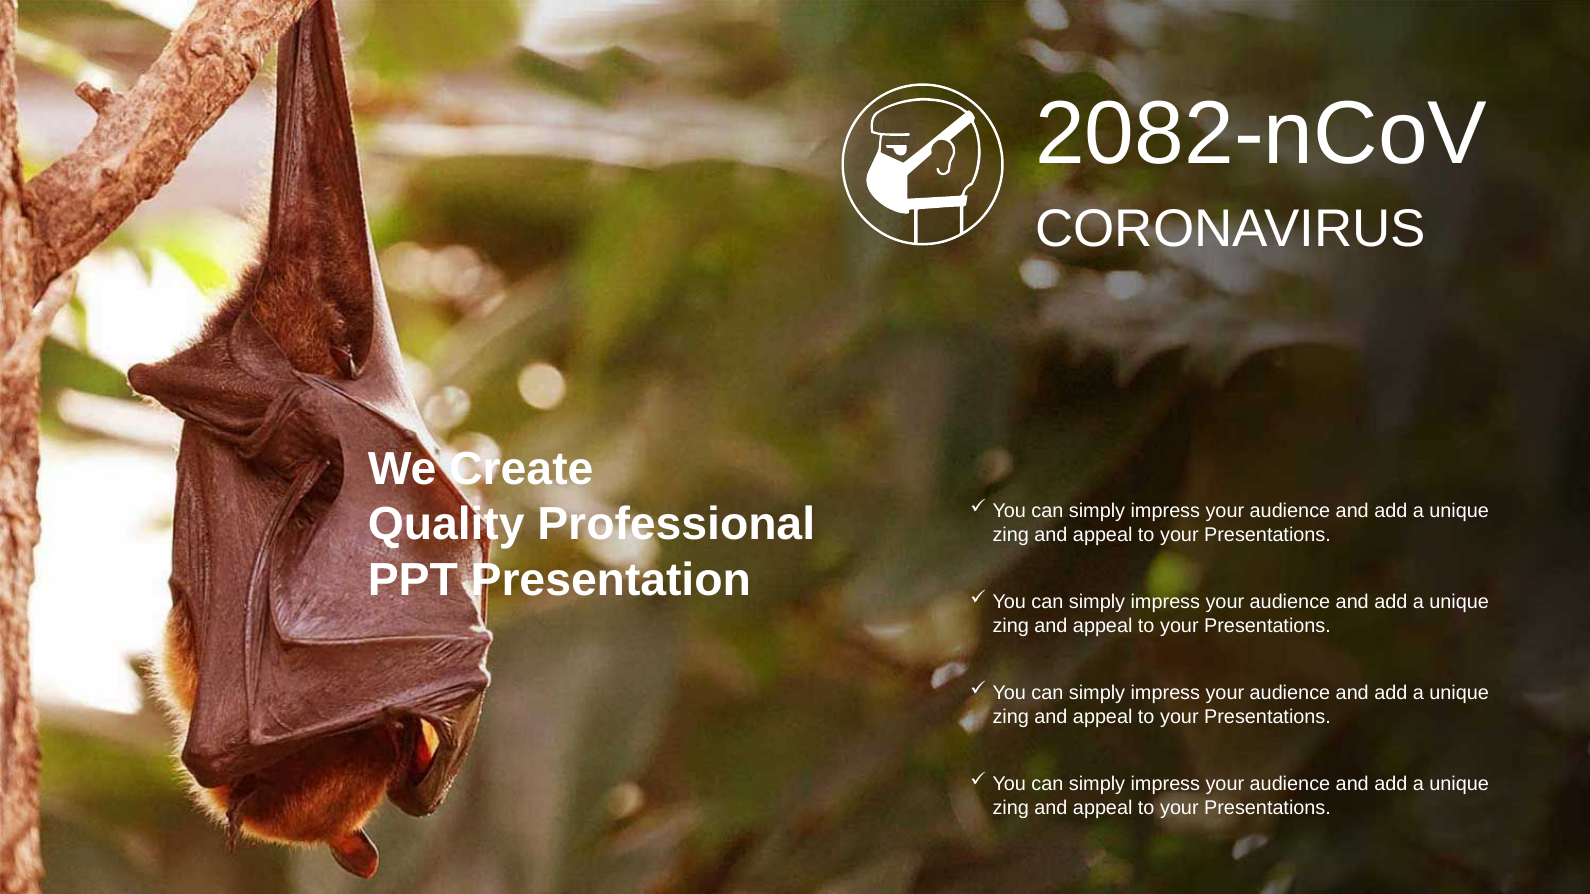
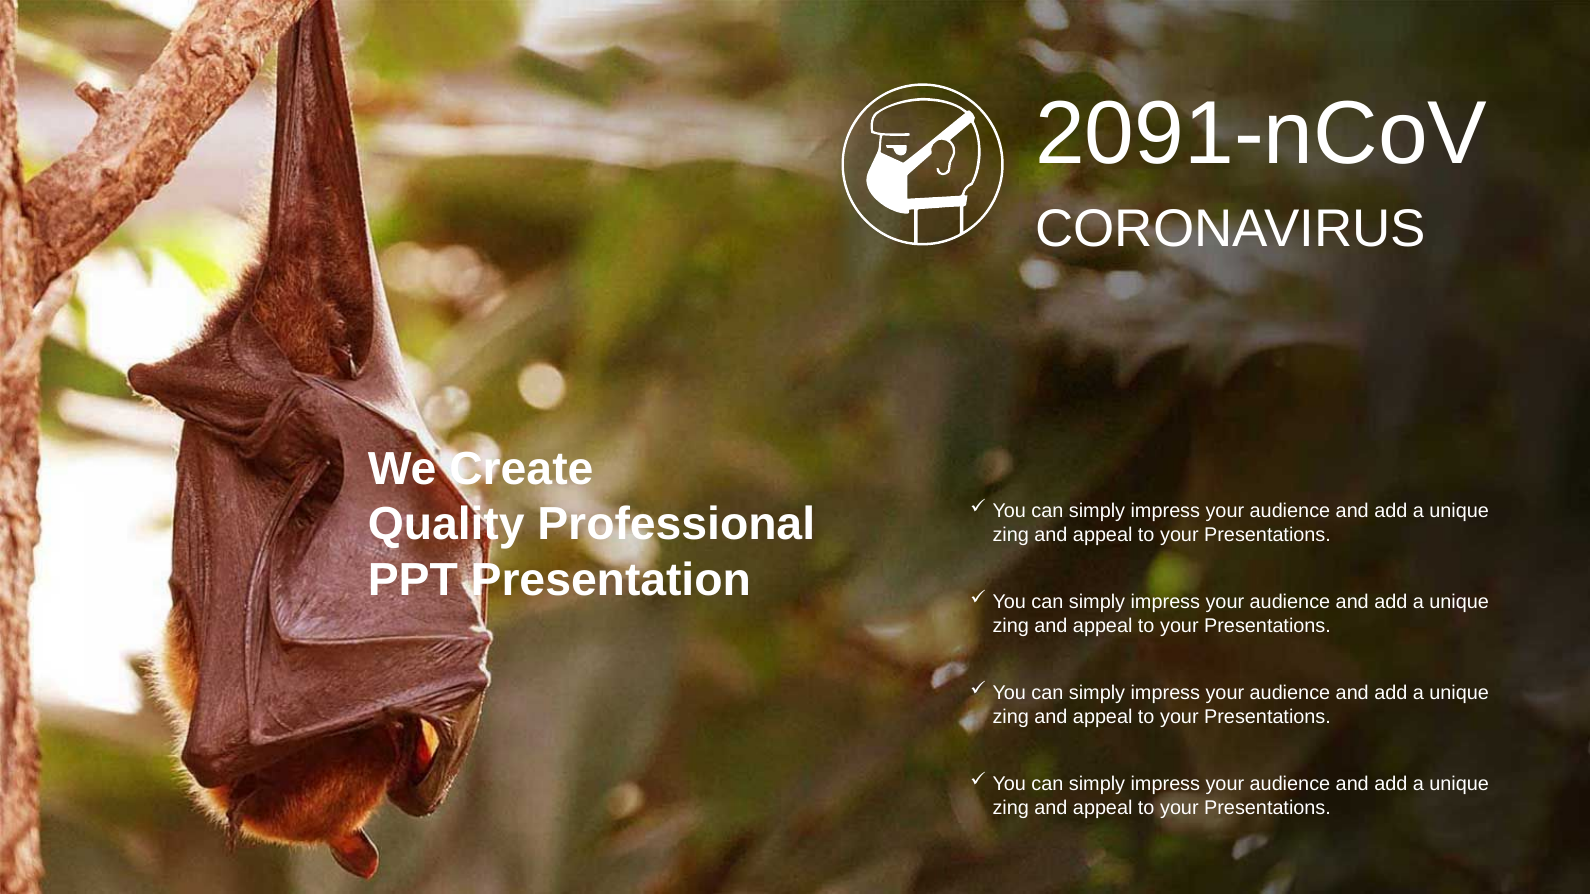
2082-nCoV: 2082-nCoV -> 2091-nCoV (1261, 134)
